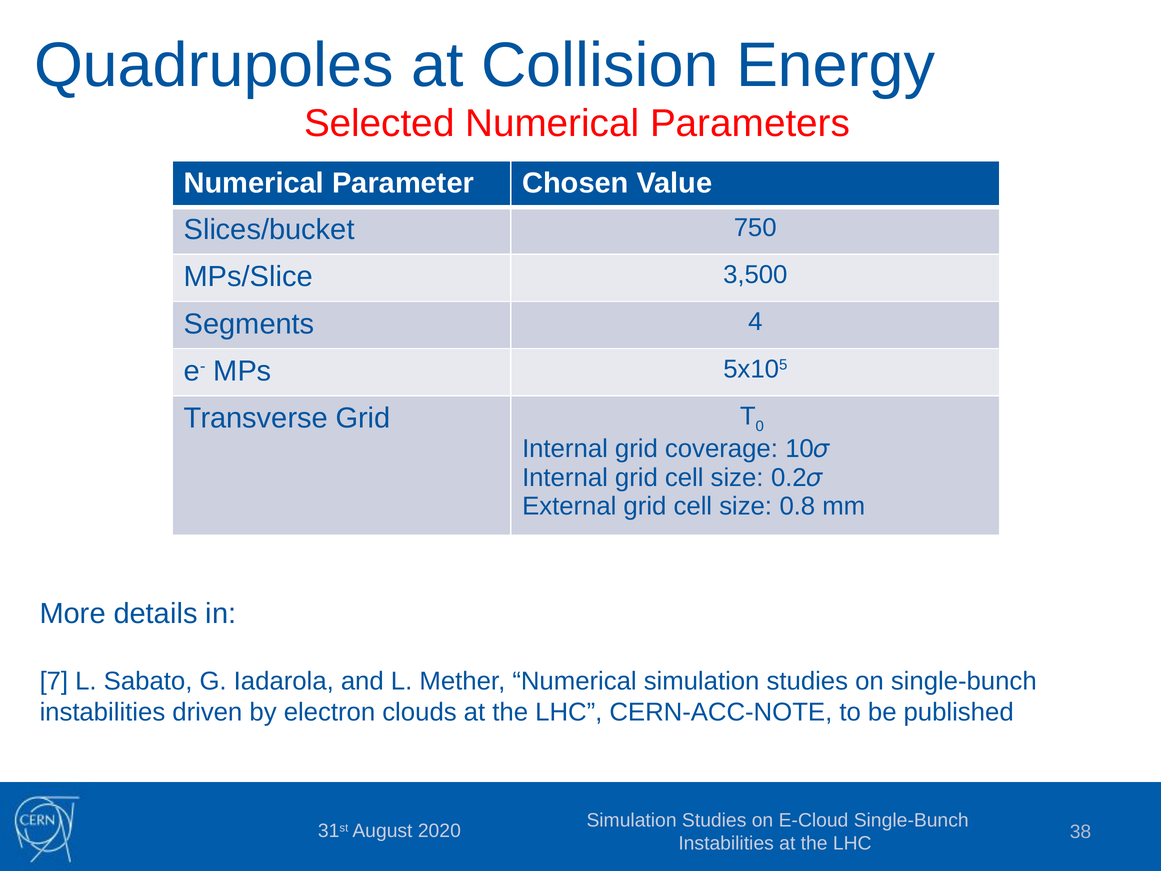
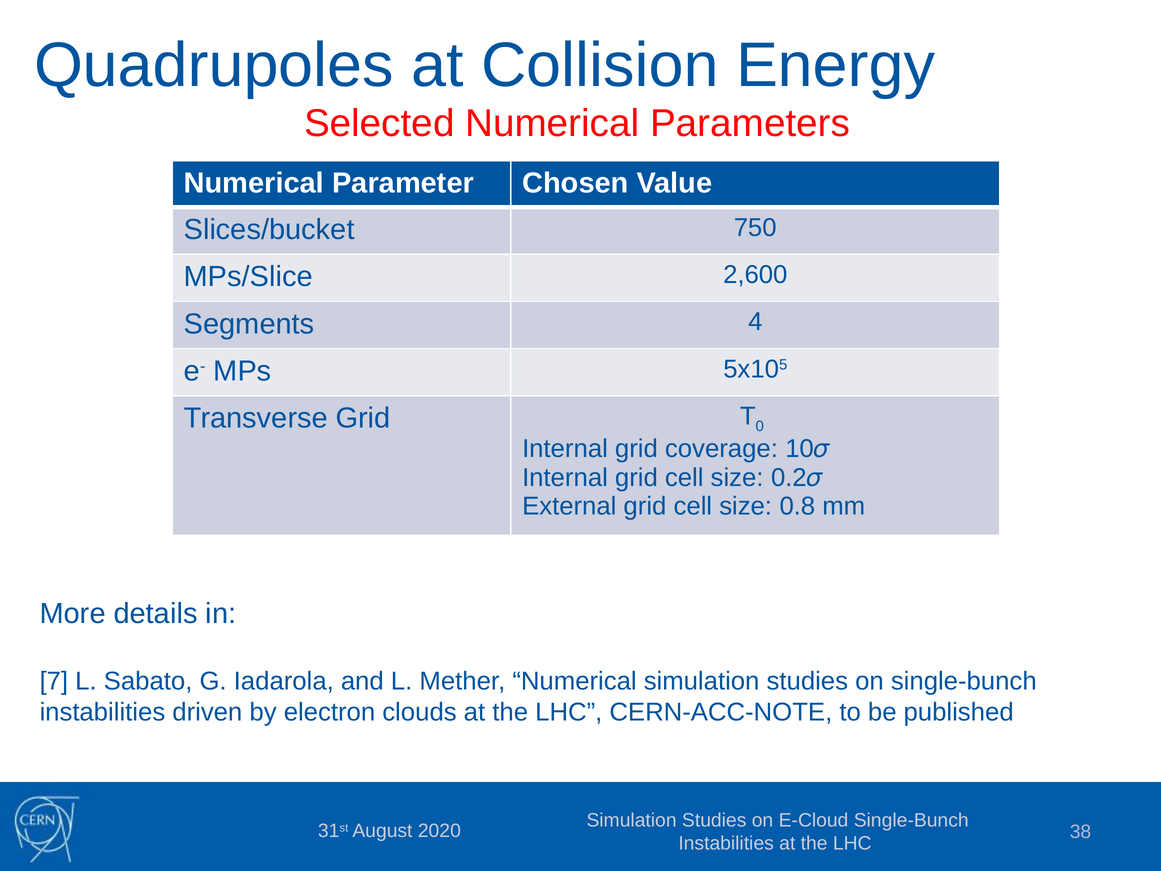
3,500: 3,500 -> 2,600 (755, 275)
